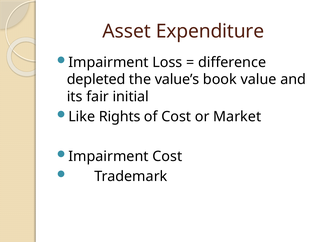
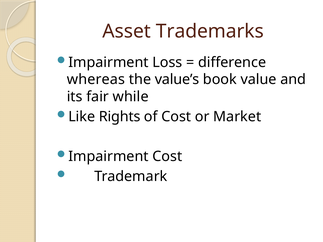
Expenditure: Expenditure -> Trademarks (210, 31)
depleted: depleted -> whereas (96, 80)
initial: initial -> while (131, 97)
